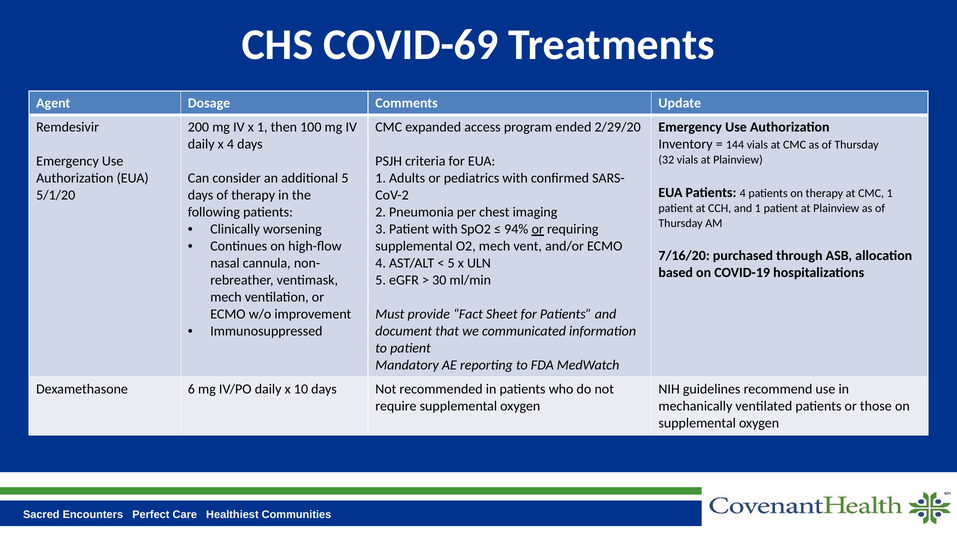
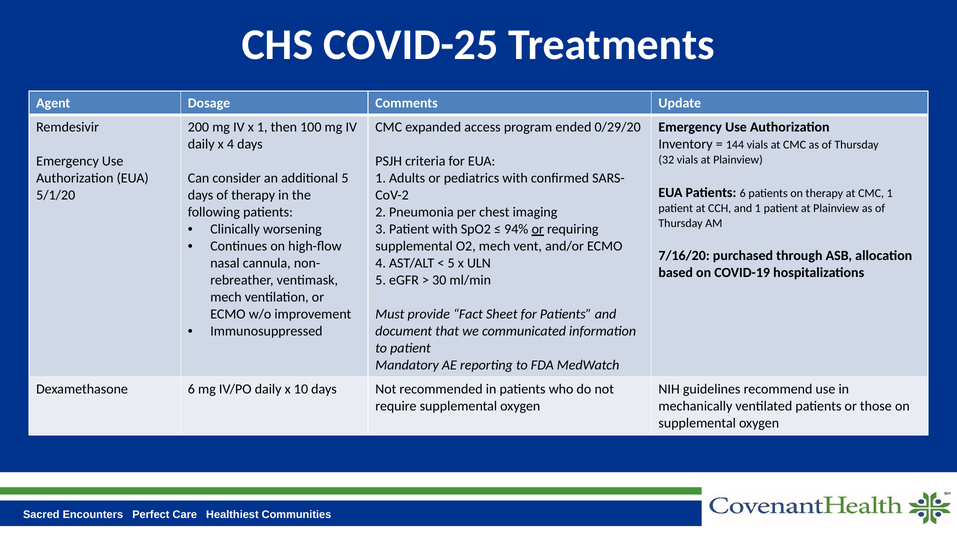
COVID-69: COVID-69 -> COVID-25 (411, 45)
2/29/20: 2/29/20 -> 0/29/20 (618, 127)
Patients 4: 4 -> 6 (743, 194)
